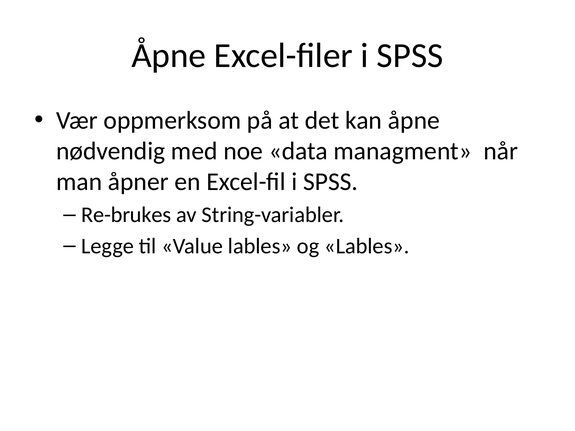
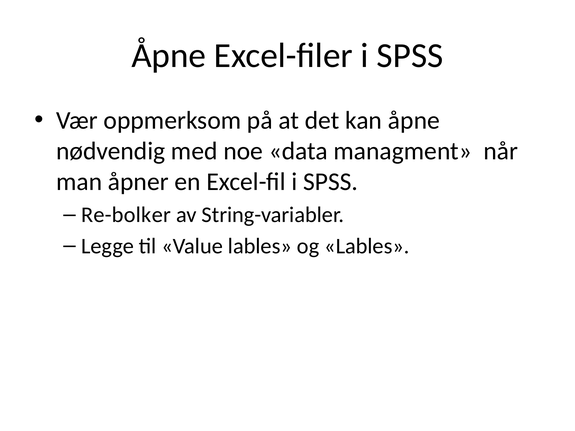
Re-brukes: Re-brukes -> Re-bolker (126, 215)
